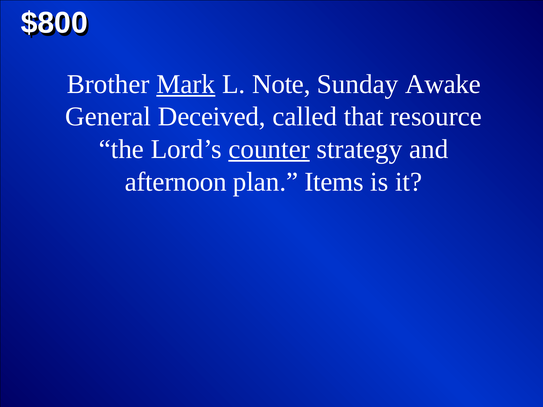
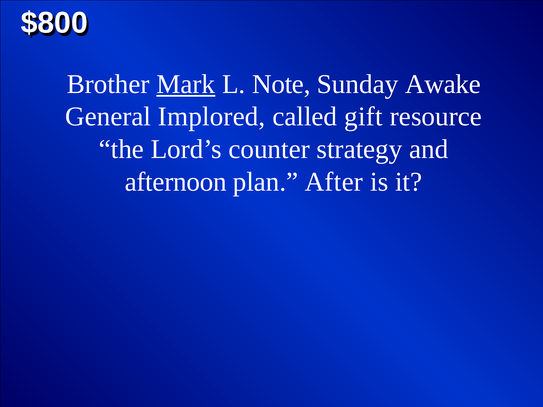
Deceived: Deceived -> Implored (212, 117)
that: that -> gift (363, 117)
counter underline: present -> none (269, 149)
Items: Items -> After (334, 182)
